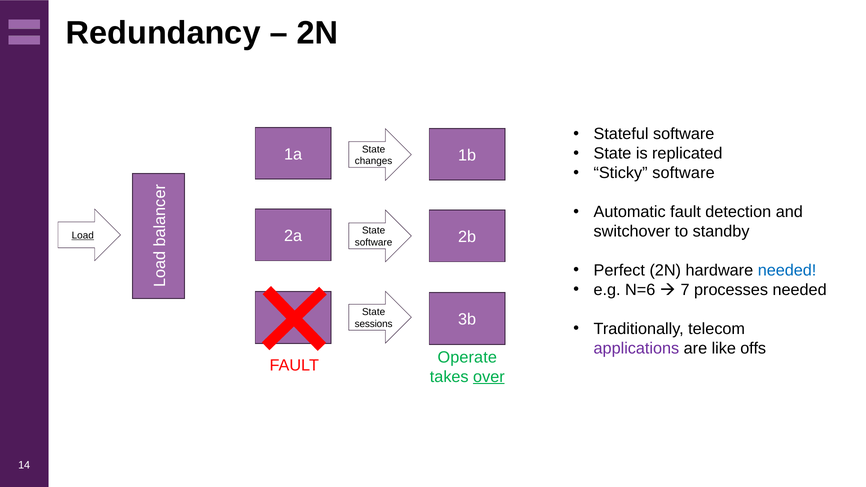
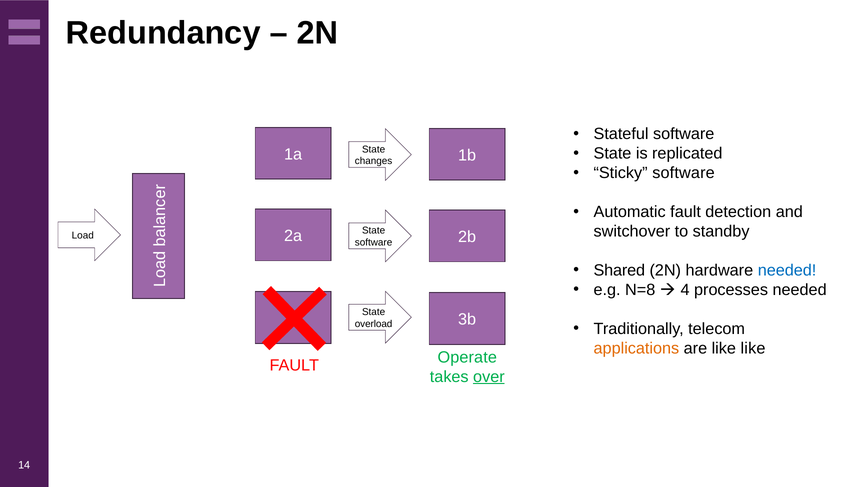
Load underline: present -> none (83, 236)
Perfect: Perfect -> Shared (619, 271)
N=6: N=6 -> N=8 (640, 290)
7: 7 -> 4 (685, 290)
sessions: sessions -> overload (374, 324)
applications colour: purple -> orange (636, 348)
like offs: offs -> like (753, 348)
